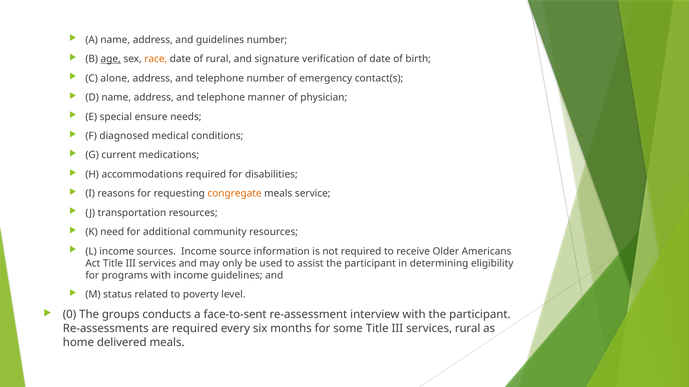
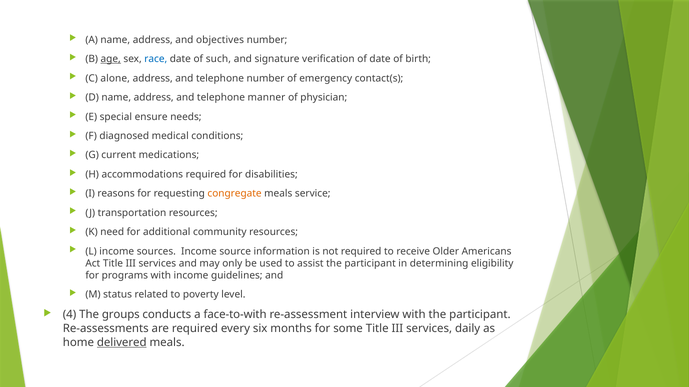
and guidelines: guidelines -> objectives (220, 40)
race colour: orange -> blue (156, 59)
of rural: rural -> such (218, 59)
0: 0 -> 4 (70, 315)
face-to-sent: face-to-sent -> face-to-with (235, 315)
services rural: rural -> daily (468, 329)
delivered underline: none -> present (122, 343)
